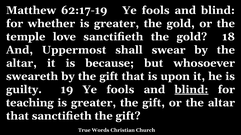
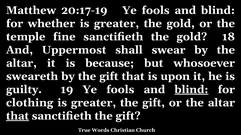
62:17-19: 62:17-19 -> 20:17-19 (84, 10)
love: love -> fine (64, 37)
teaching: teaching -> clothing (30, 103)
that underline: none -> present (17, 116)
